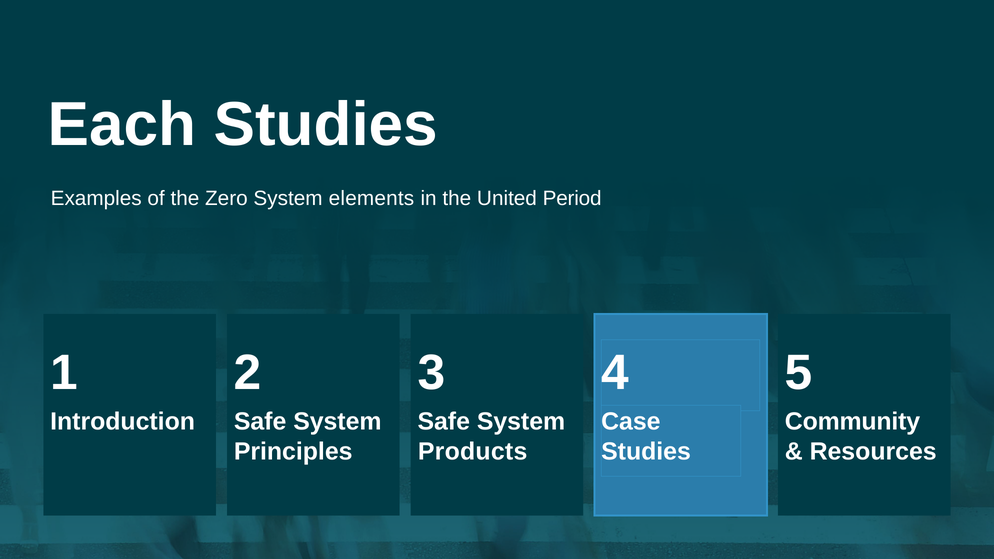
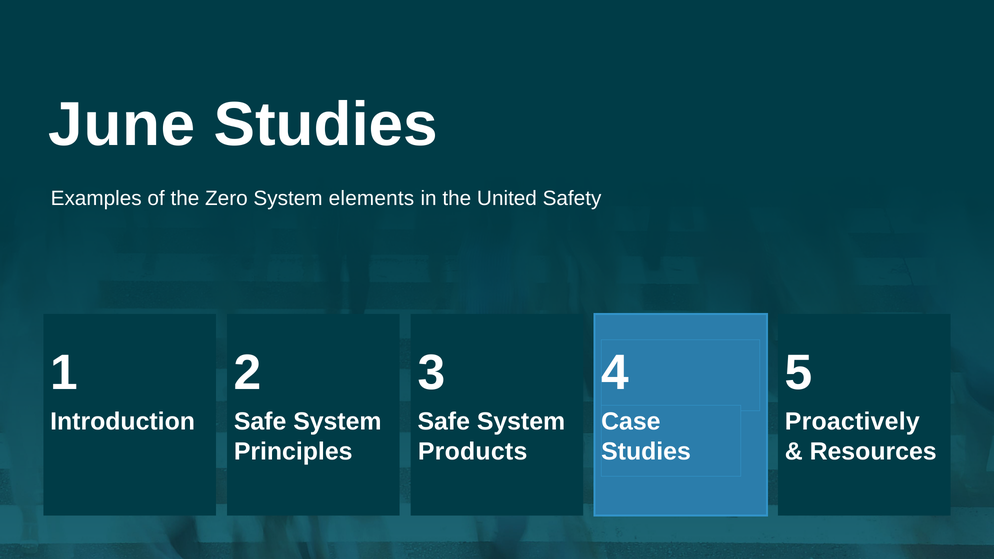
Each: Each -> June (122, 125)
Period: Period -> Safety (572, 199)
Community: Community -> Proactively (852, 422)
